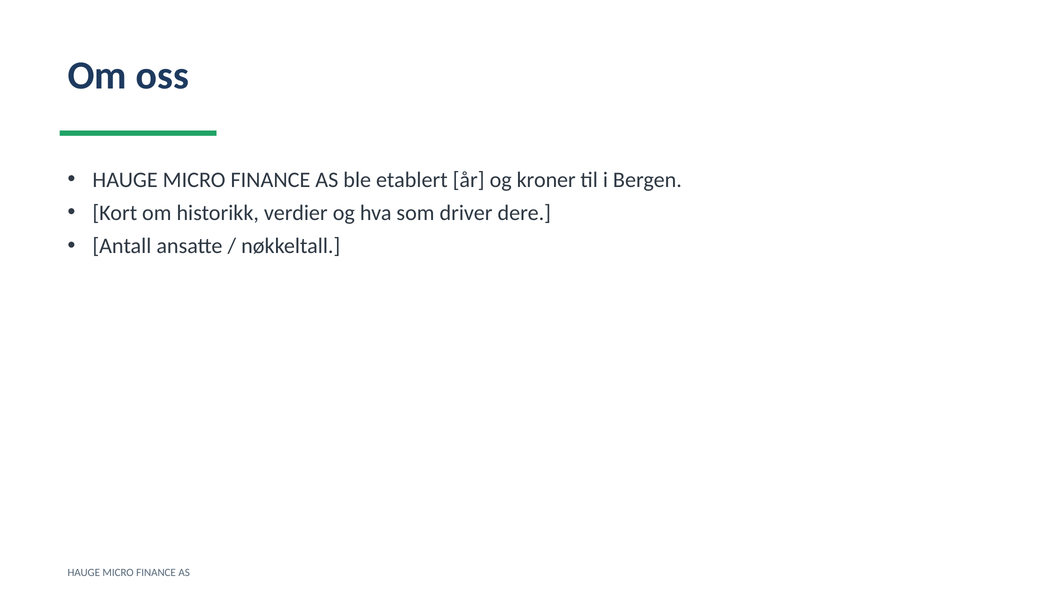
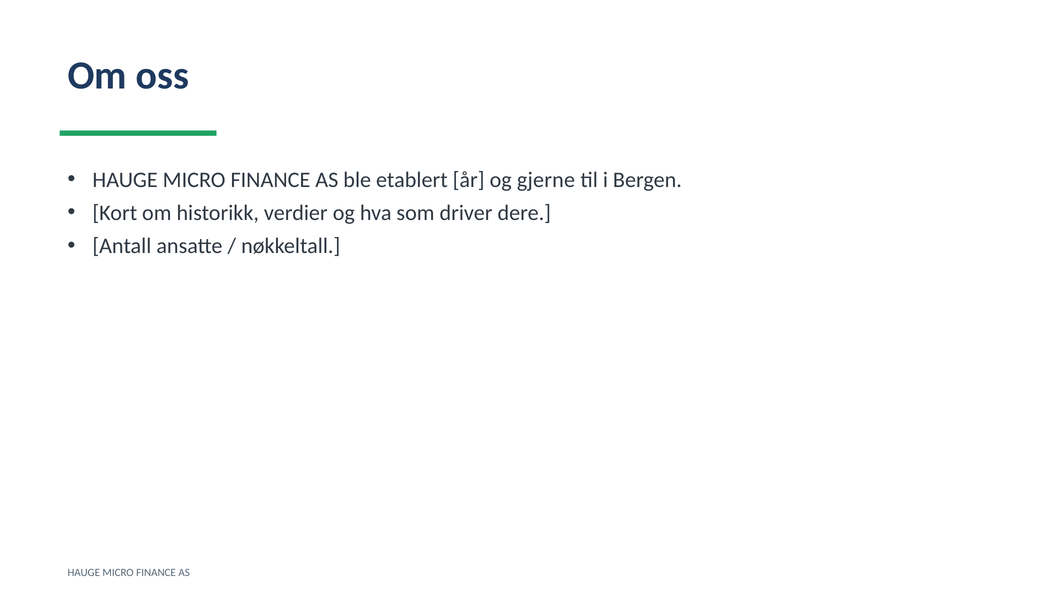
kroner: kroner -> gjerne (546, 180)
